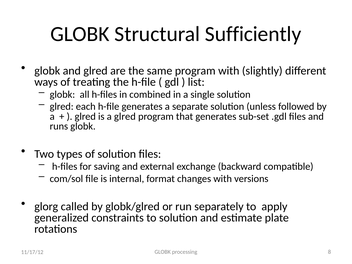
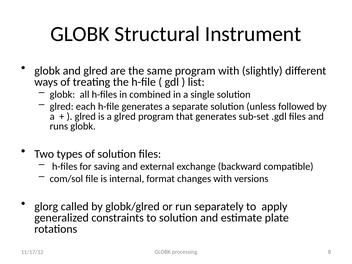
Sufficiently: Sufficiently -> Instrument (253, 34)
